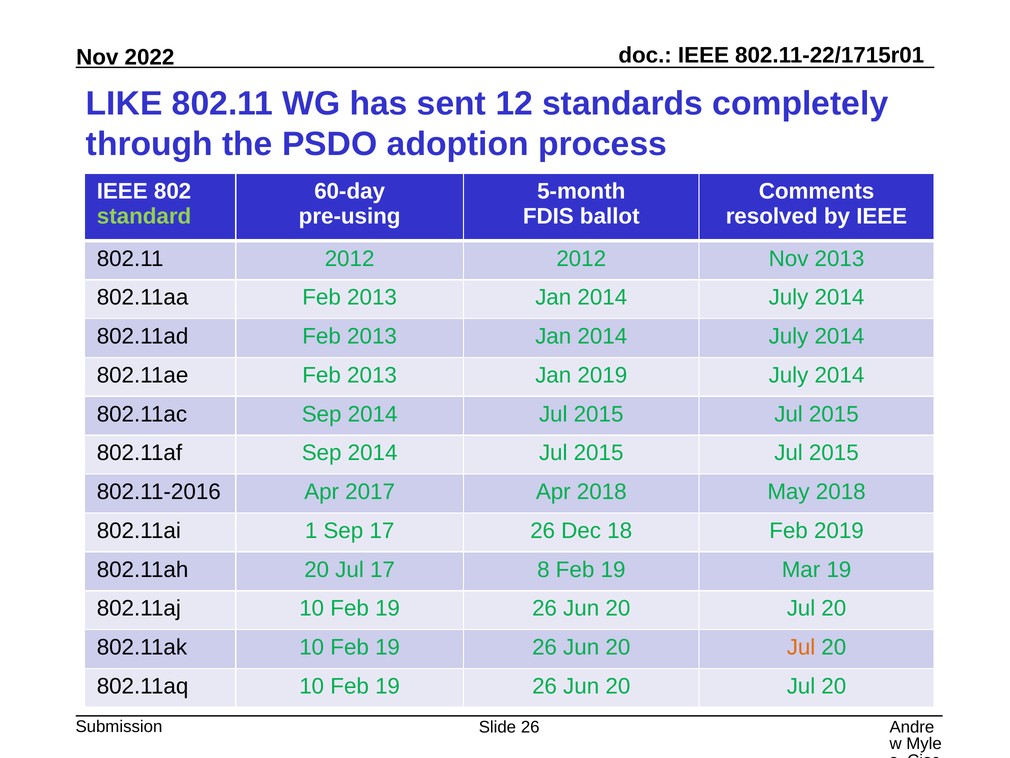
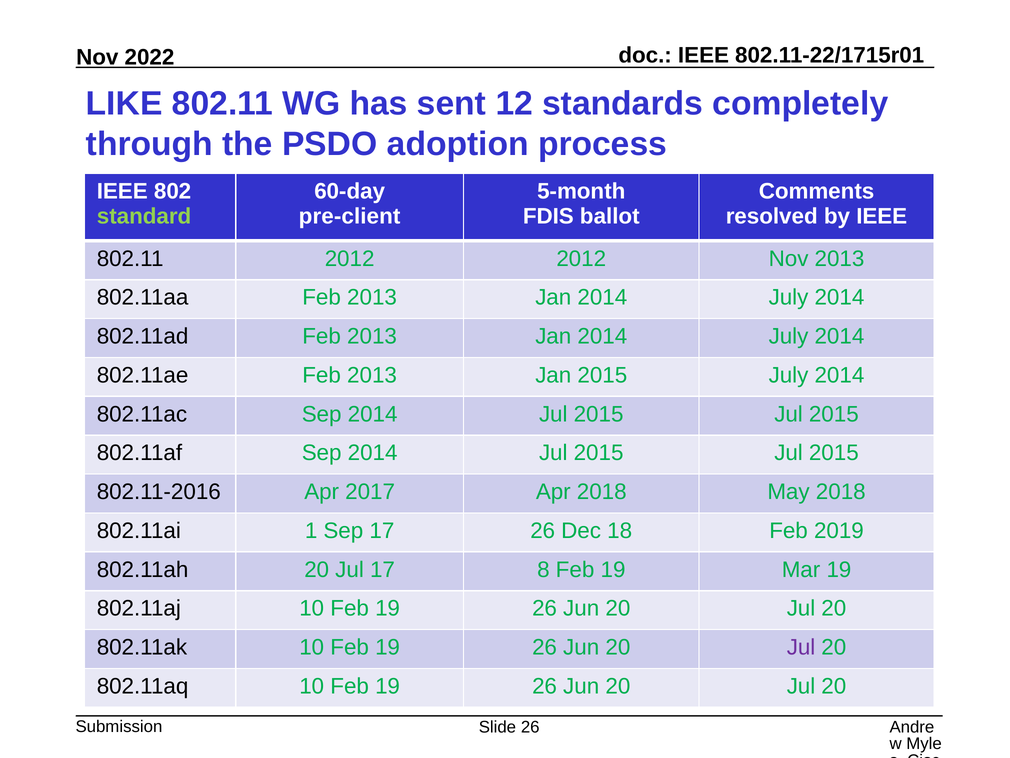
pre-using: pre-using -> pre-client (350, 216)
Jan 2019: 2019 -> 2015 (602, 375)
Jul colour: orange -> purple (801, 647)
